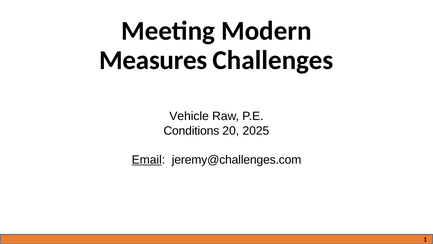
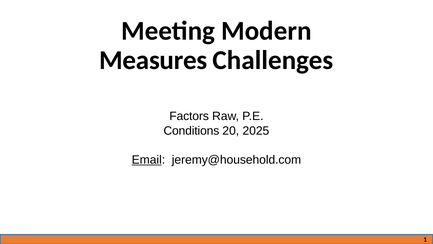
Vehicle: Vehicle -> Factors (189, 116)
jeremy@challenges.com: jeremy@challenges.com -> jeremy@household.com (236, 159)
